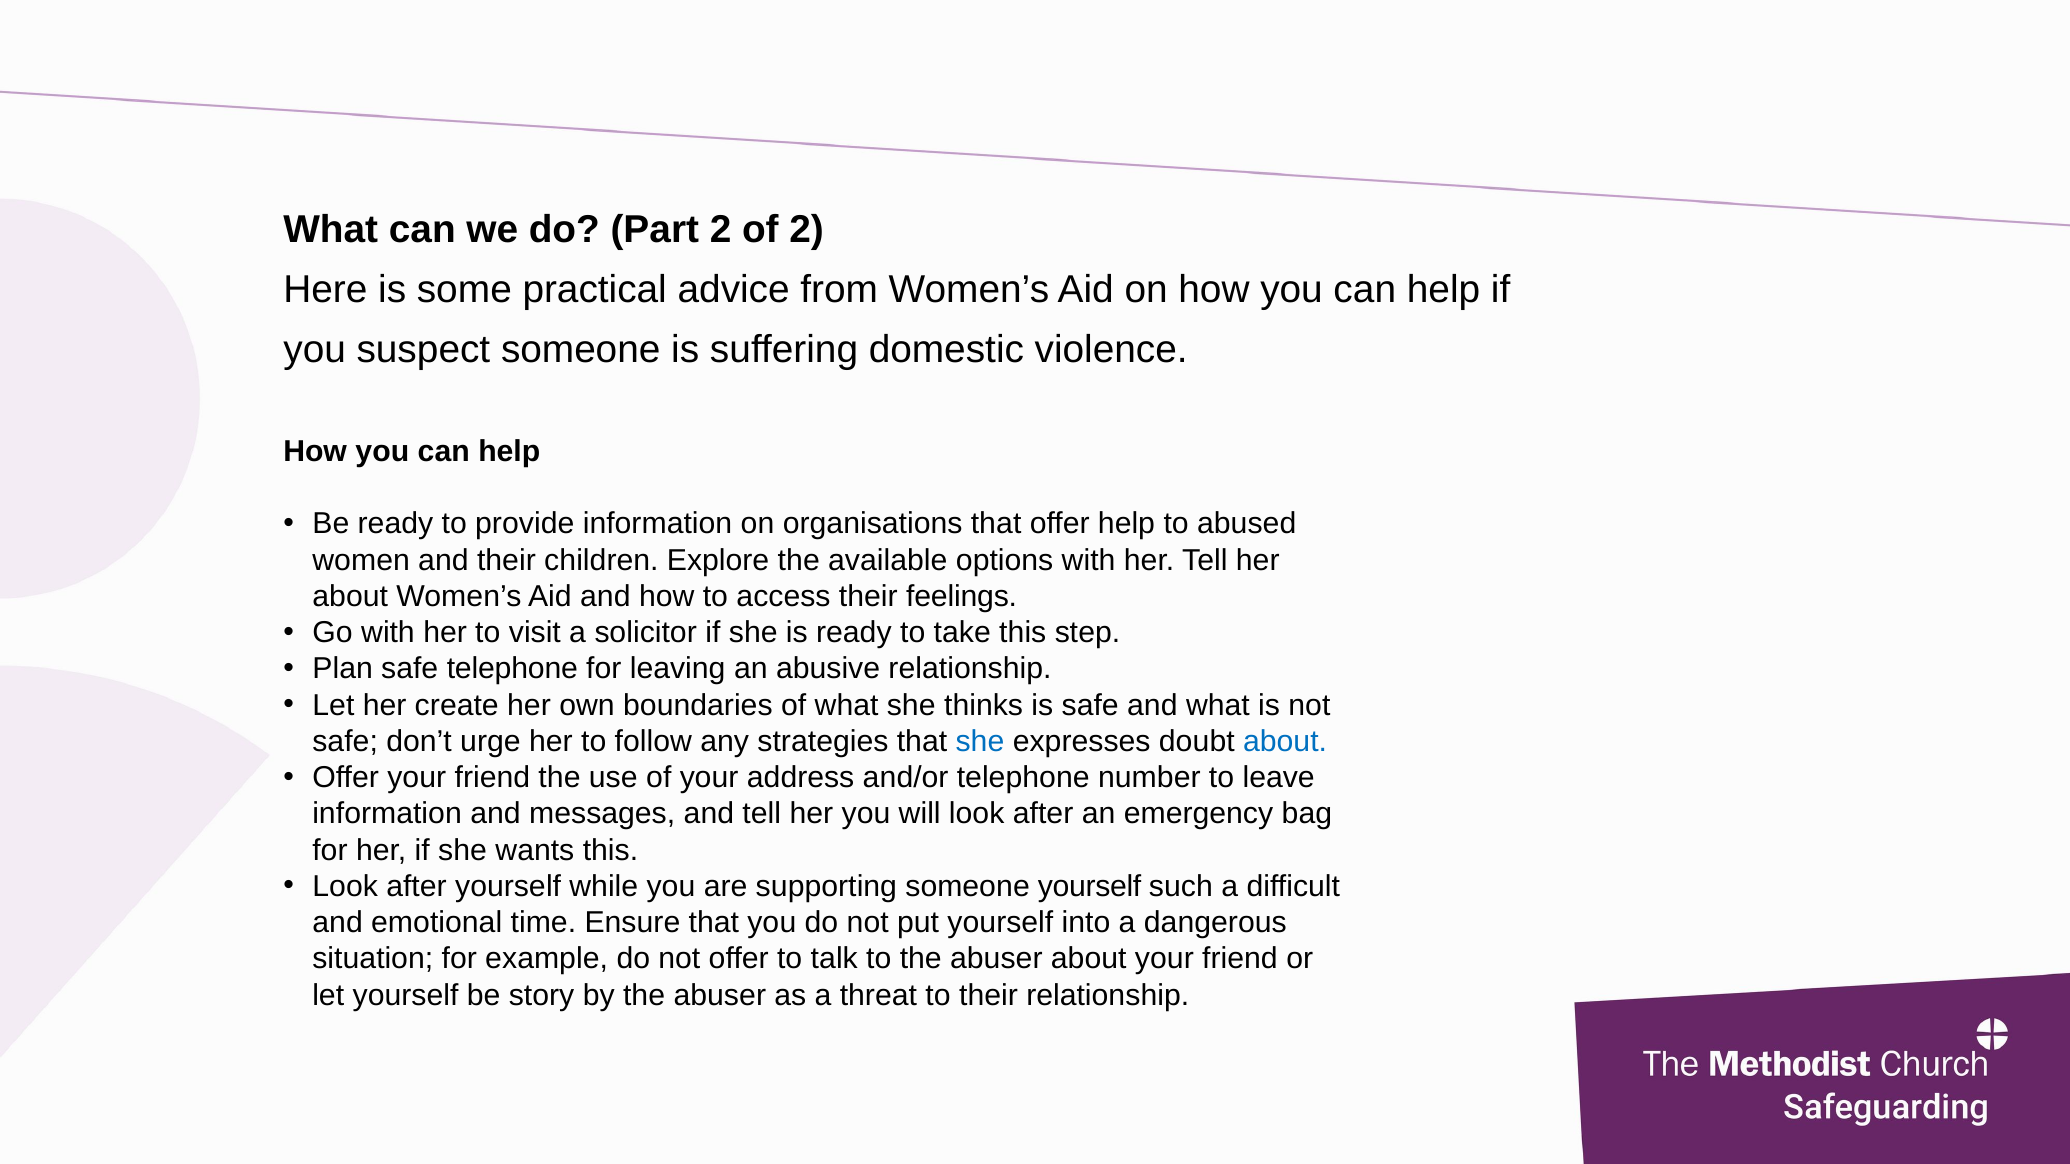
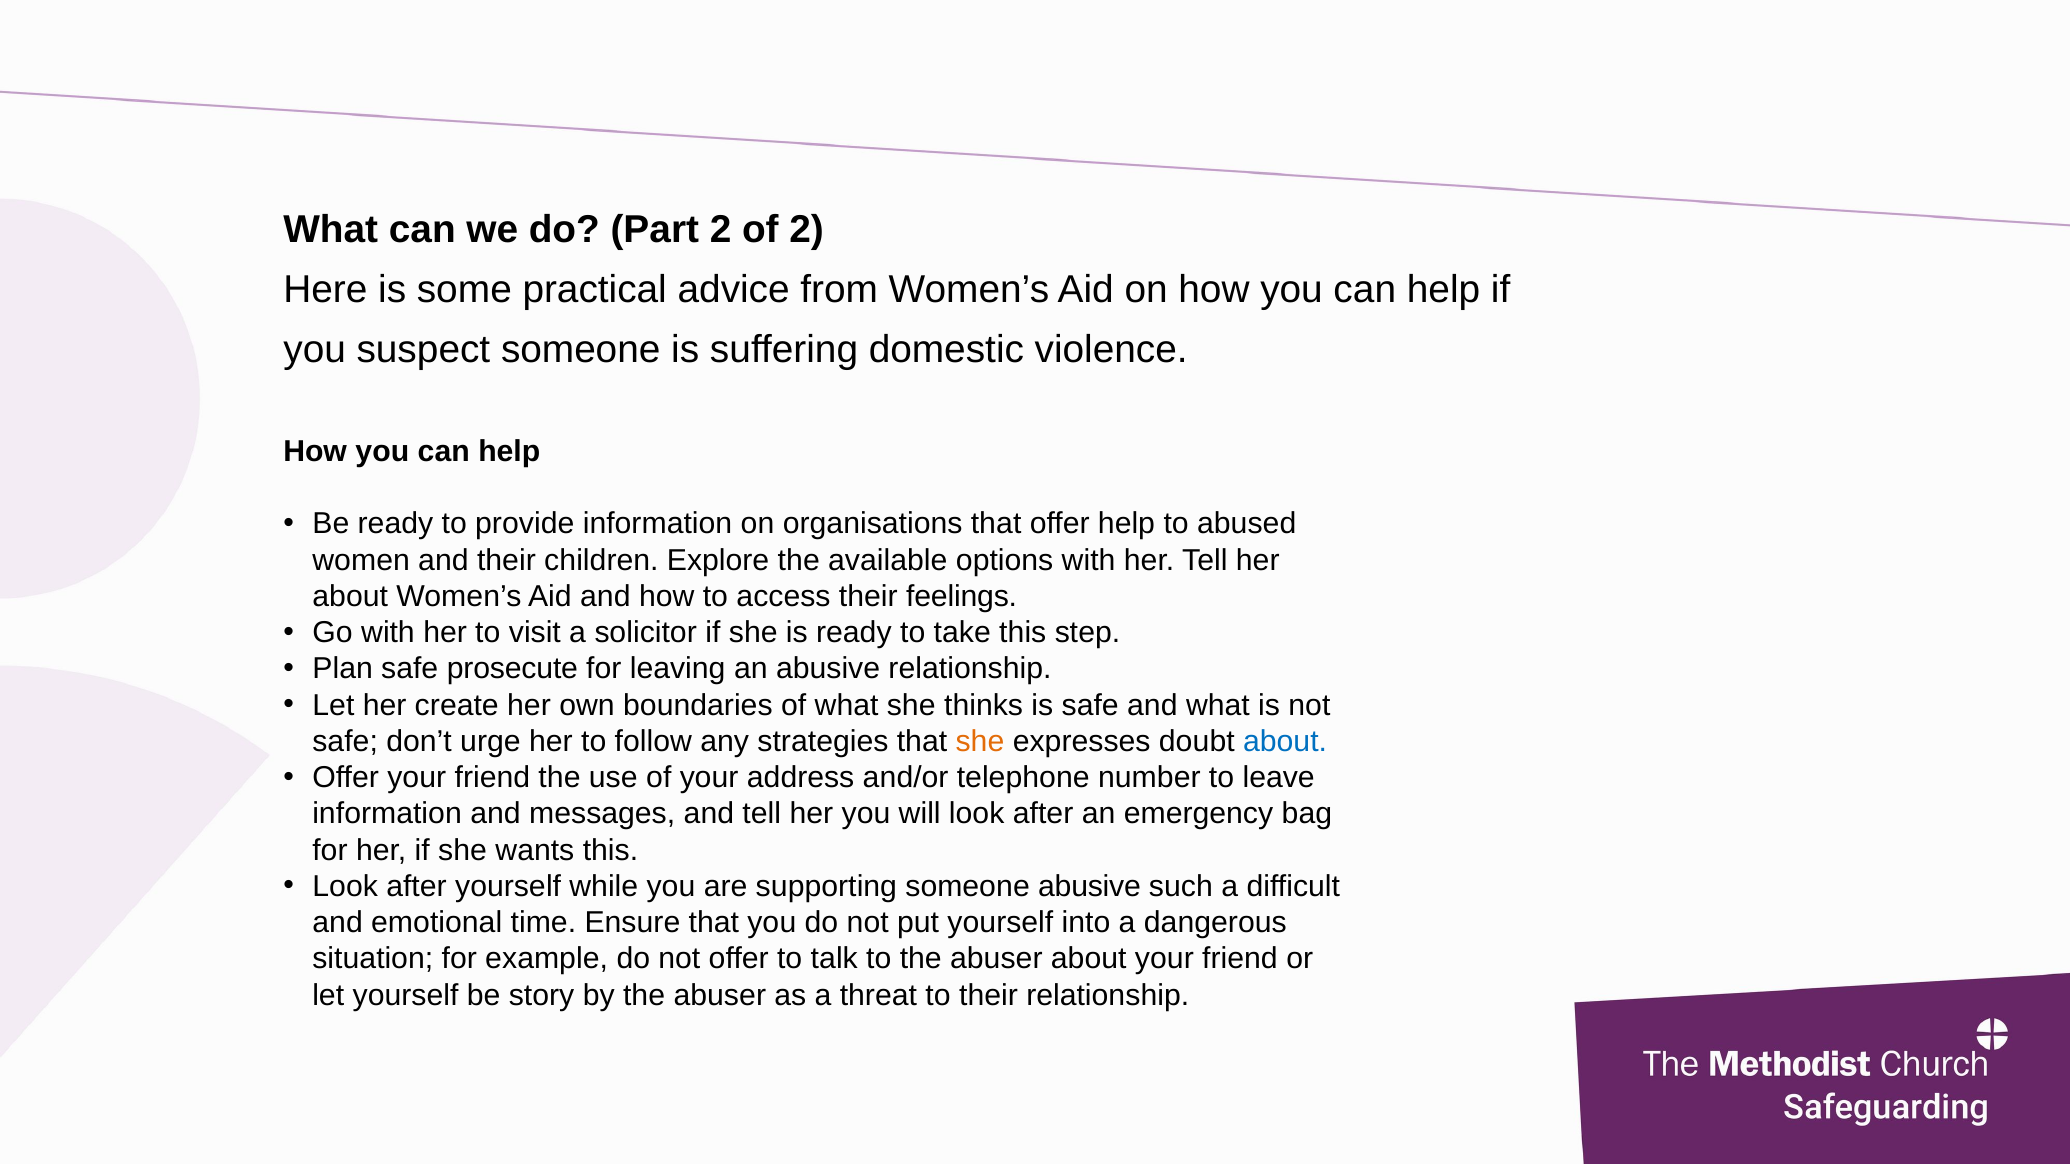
safe telephone: telephone -> prosecute (512, 669)
she colour: blue -> orange (980, 742)
someone yourself: yourself -> abusive (1090, 887)
